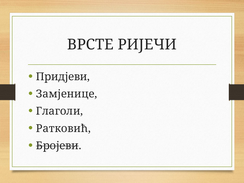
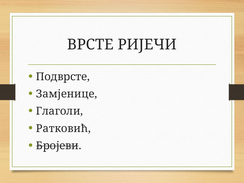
Придјеви: Придјеви -> Подврсте (63, 77)
